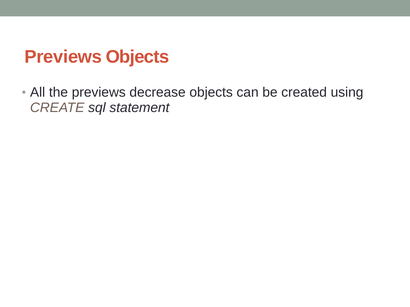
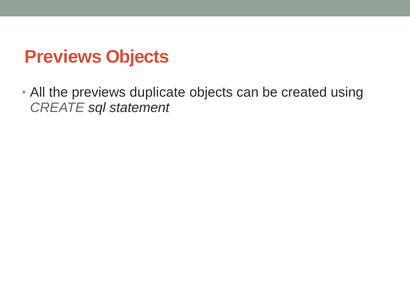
decrease: decrease -> duplicate (158, 93)
